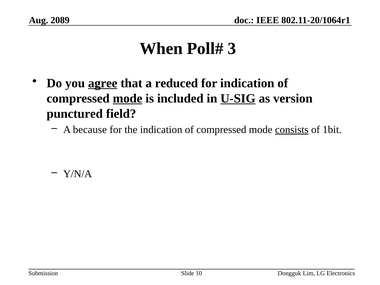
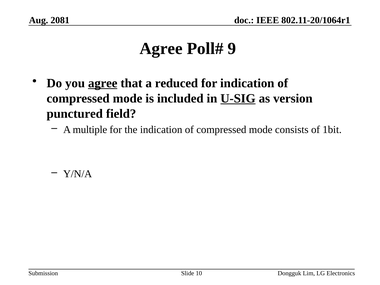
2089: 2089 -> 2081 (60, 20)
When: When -> Agree (161, 49)
3: 3 -> 9 (232, 49)
mode underline: present -> none (128, 98)
because: because -> multiple (90, 130)
consists underline: present -> none (292, 130)
